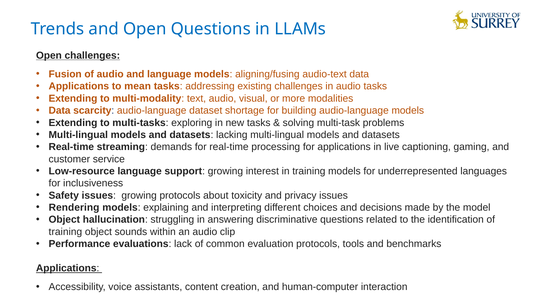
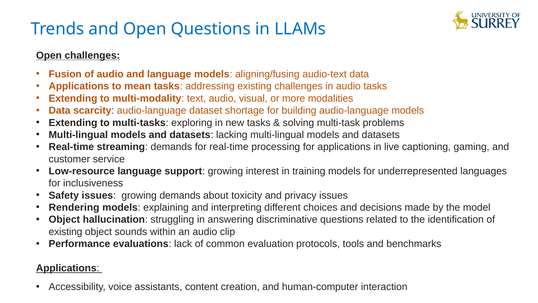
growing protocols: protocols -> demands (180, 195)
training: training -> existing (65, 231)
